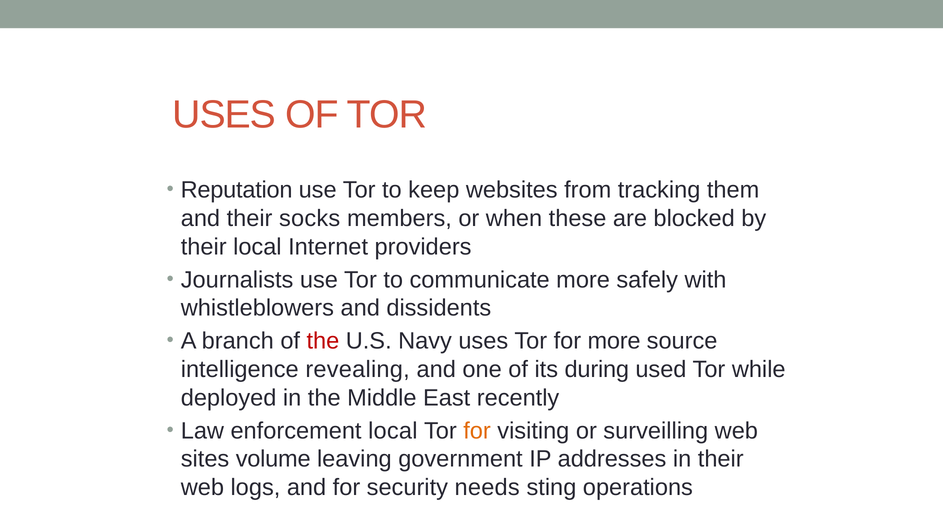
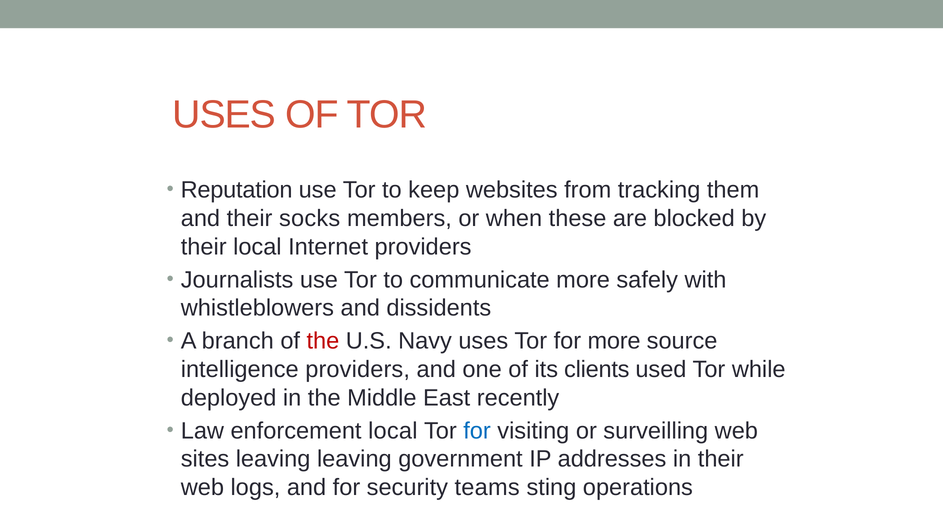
intelligence revealing: revealing -> providers (358, 369)
during: during -> clients (597, 369)
for colour: orange -> blue (477, 430)
sites volume: volume -> leaving (273, 459)
needs: needs -> teams (487, 487)
